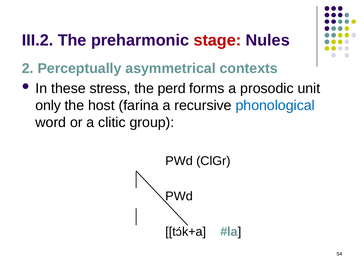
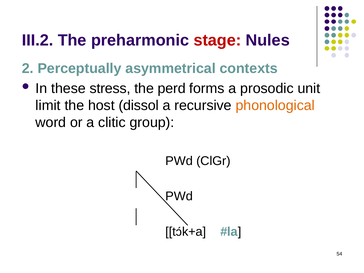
only: only -> limit (48, 106)
farina: farina -> dissol (139, 106)
phonological colour: blue -> orange (275, 106)
